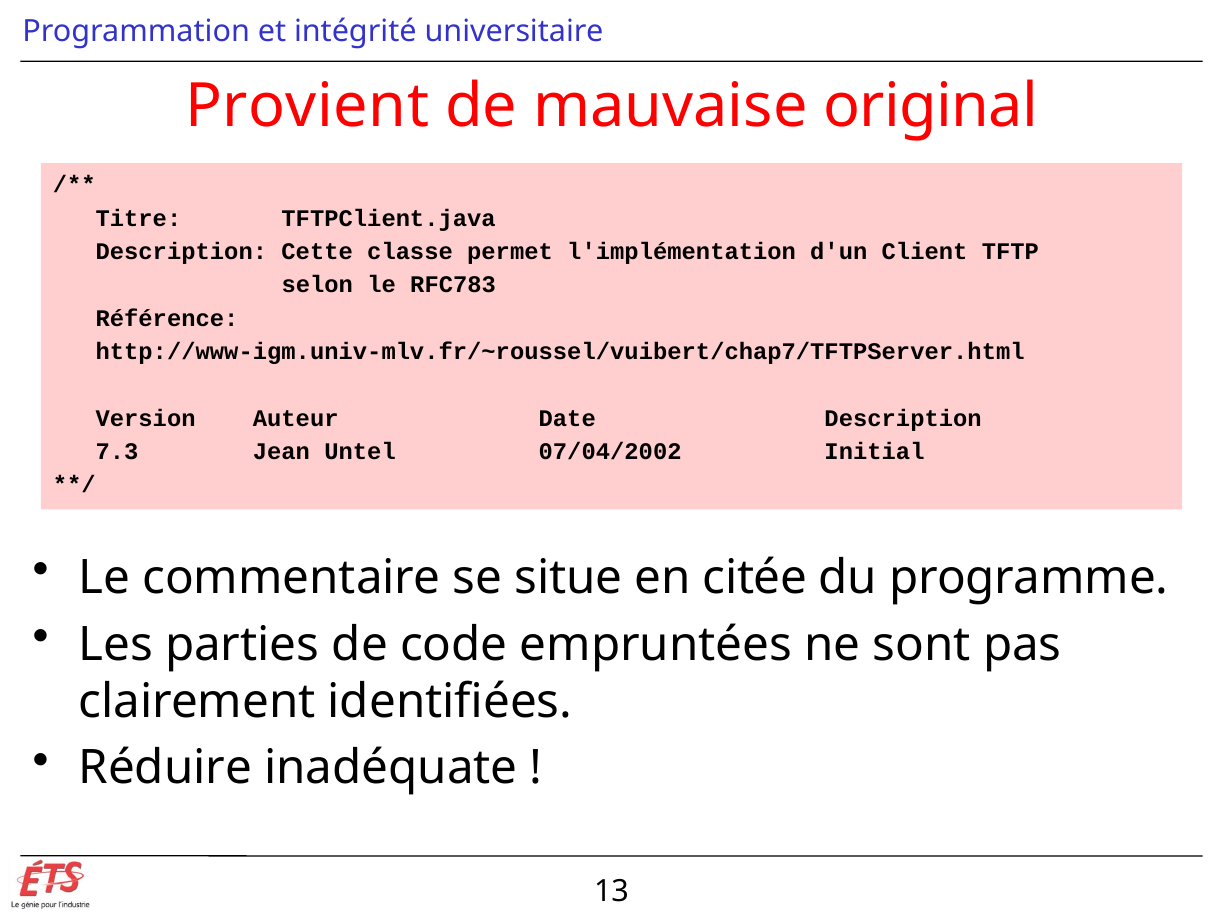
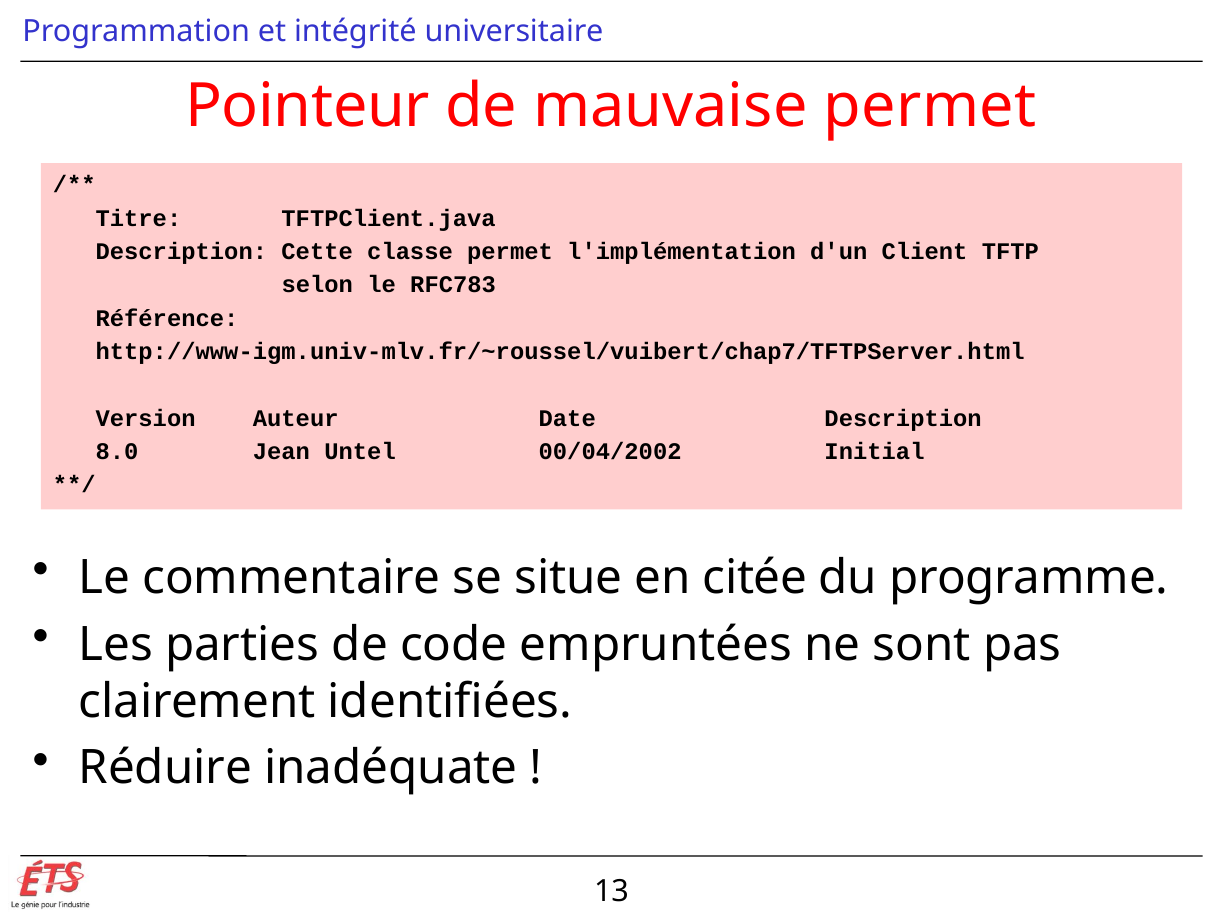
Provient: Provient -> Pointeur (308, 106)
mauvaise original: original -> permet (930, 106)
7.3: 7.3 -> 8.0 (117, 452)
07/04/2002: 07/04/2002 -> 00/04/2002 (610, 452)
